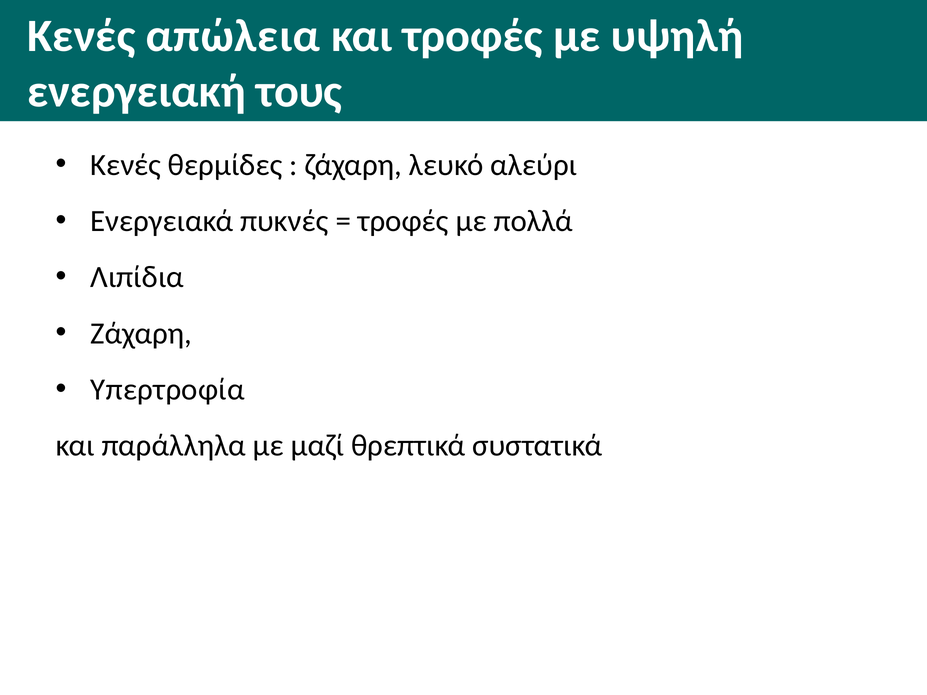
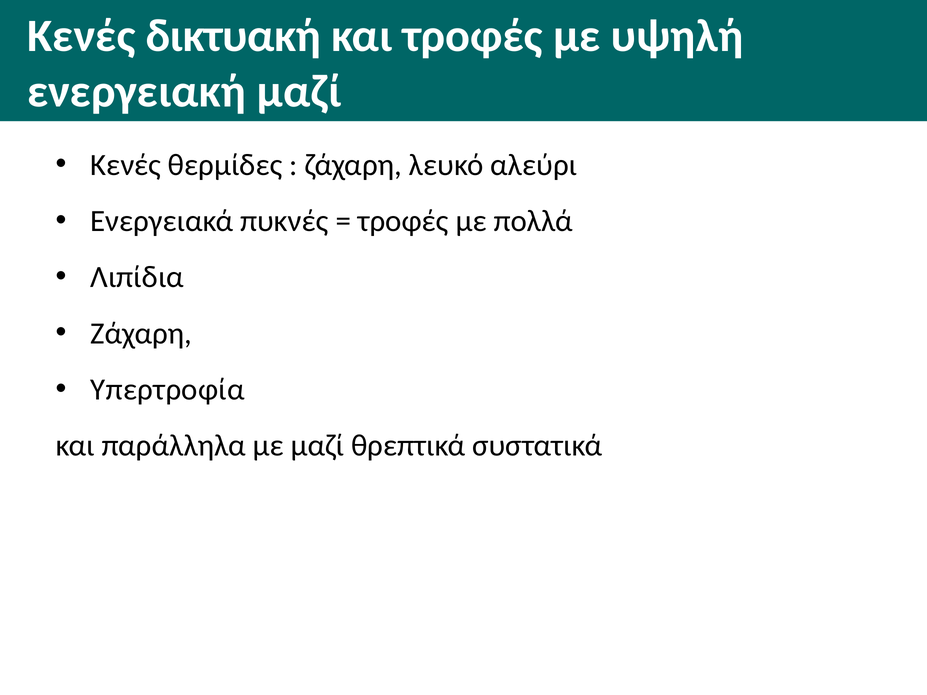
απώλεια: απώλεια -> δικτυακή (233, 36)
ενεργειακή τους: τους -> μαζί (299, 92)
